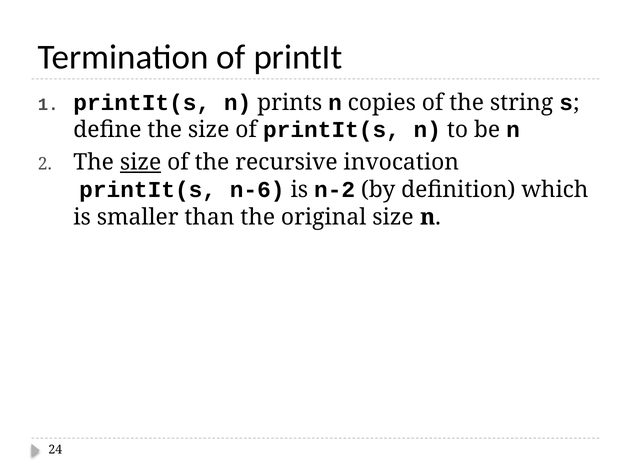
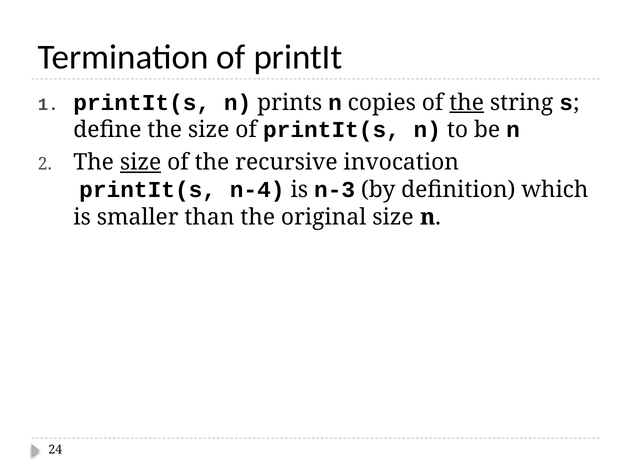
the underline: none -> present (467, 103)
n-6: n-6 -> n-4 (257, 190)
n-2: n-2 -> n-3 (335, 190)
